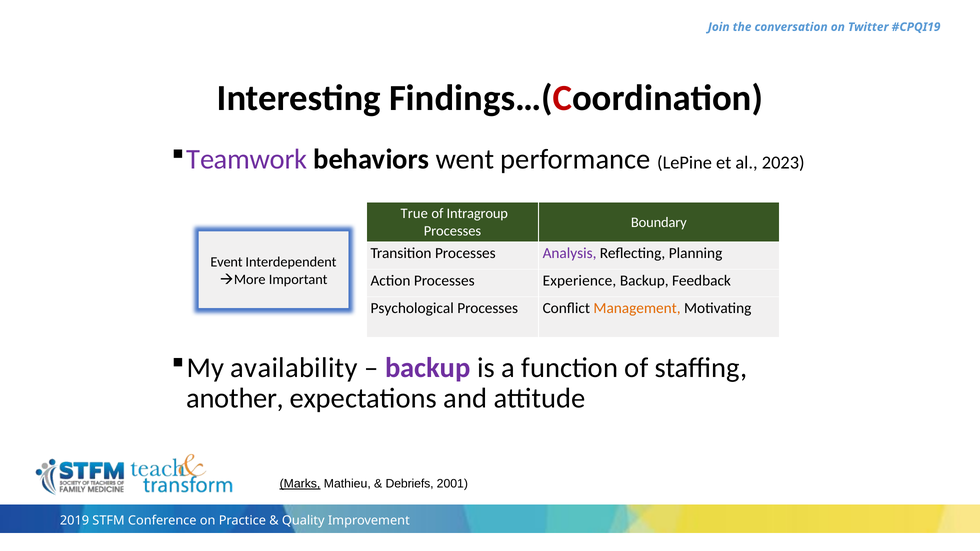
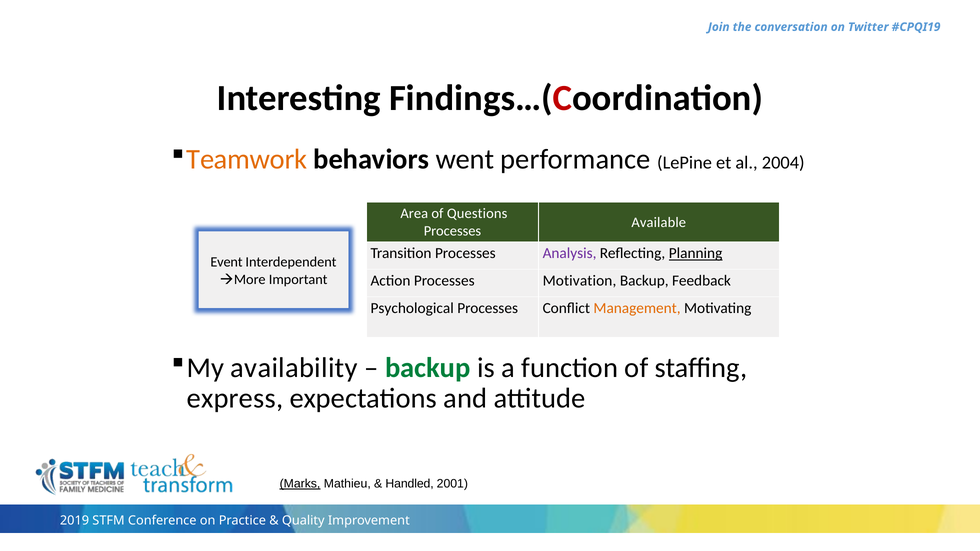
Teamwork colour: purple -> orange (247, 159)
2023: 2023 -> 2004 (783, 163)
True: True -> Area (414, 213)
Intragroup: Intragroup -> Questions (477, 213)
Boundary: Boundary -> Available (659, 222)
Planning underline: none -> present (696, 253)
Experience: Experience -> Motivation (579, 281)
backup colour: purple -> green (428, 368)
another: another -> express (235, 399)
Debriefs: Debriefs -> Handled (410, 484)
